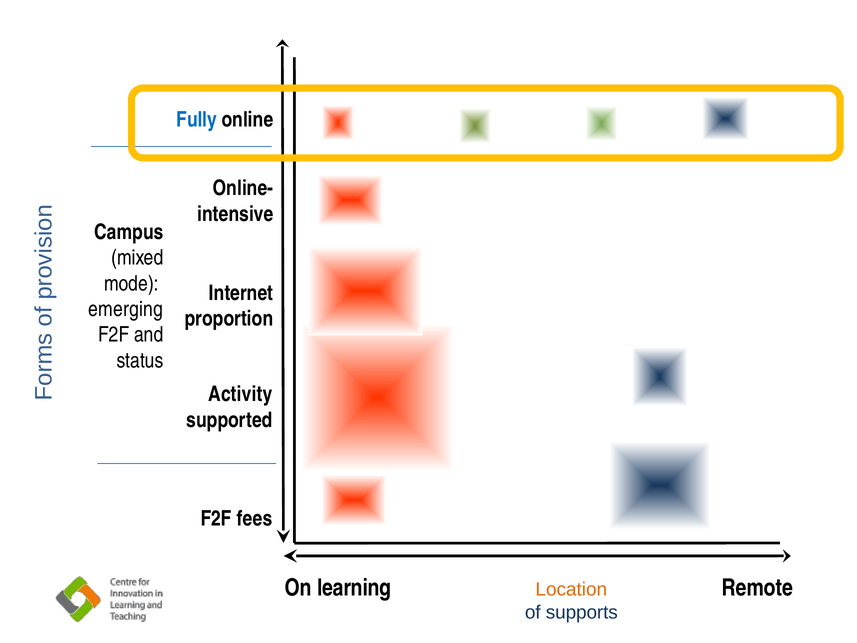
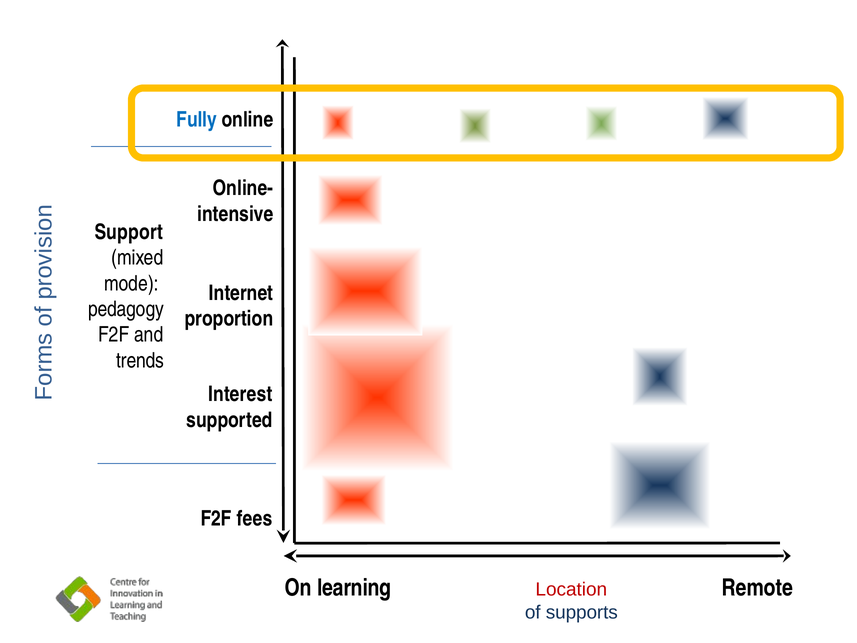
Campus: Campus -> Support (129, 232)
emerging: emerging -> pedagogy (126, 309)
status: status -> trends (140, 360)
Activity: Activity -> Interest (240, 394)
Location colour: orange -> red (571, 589)
